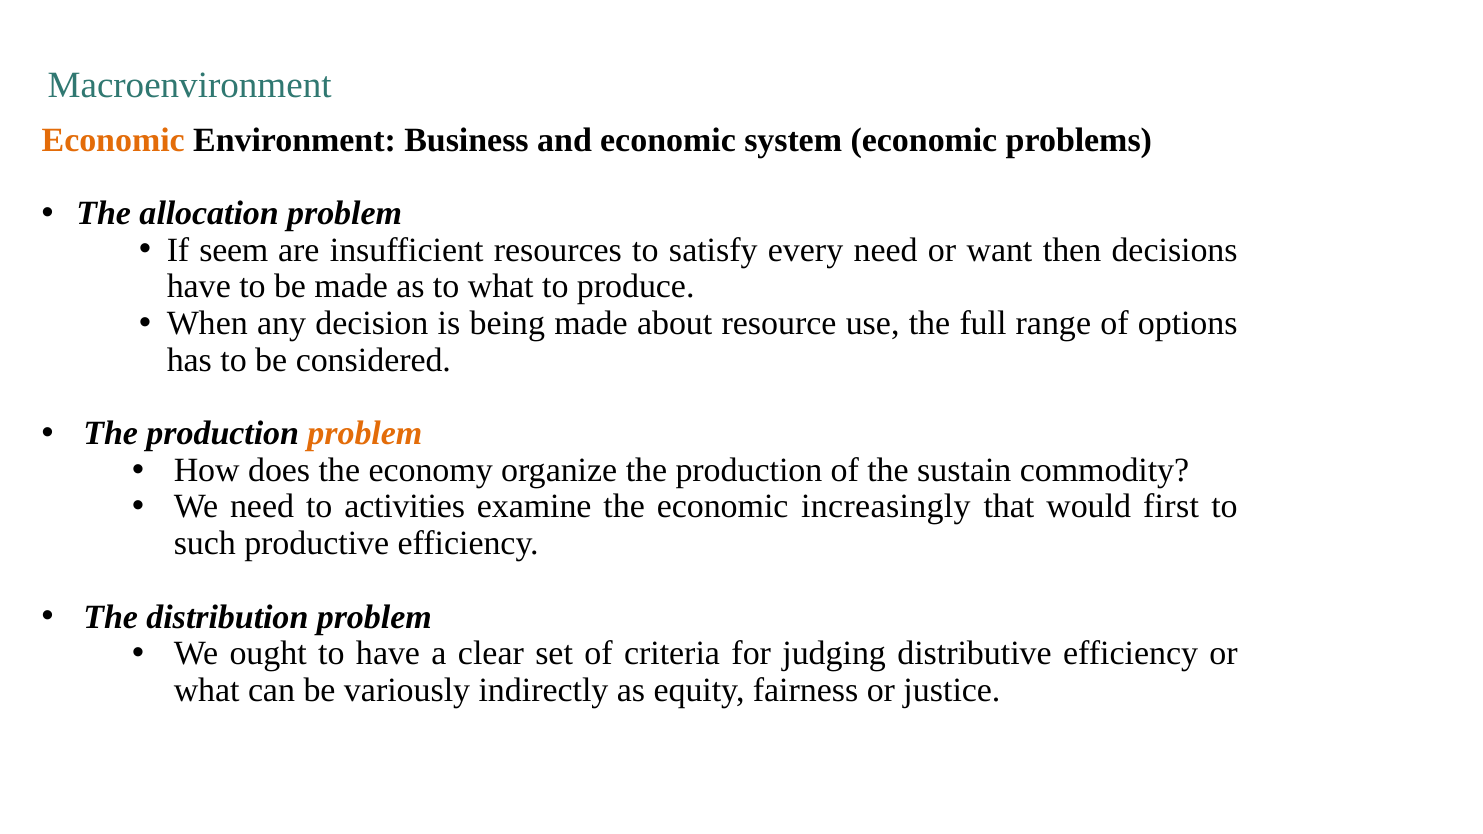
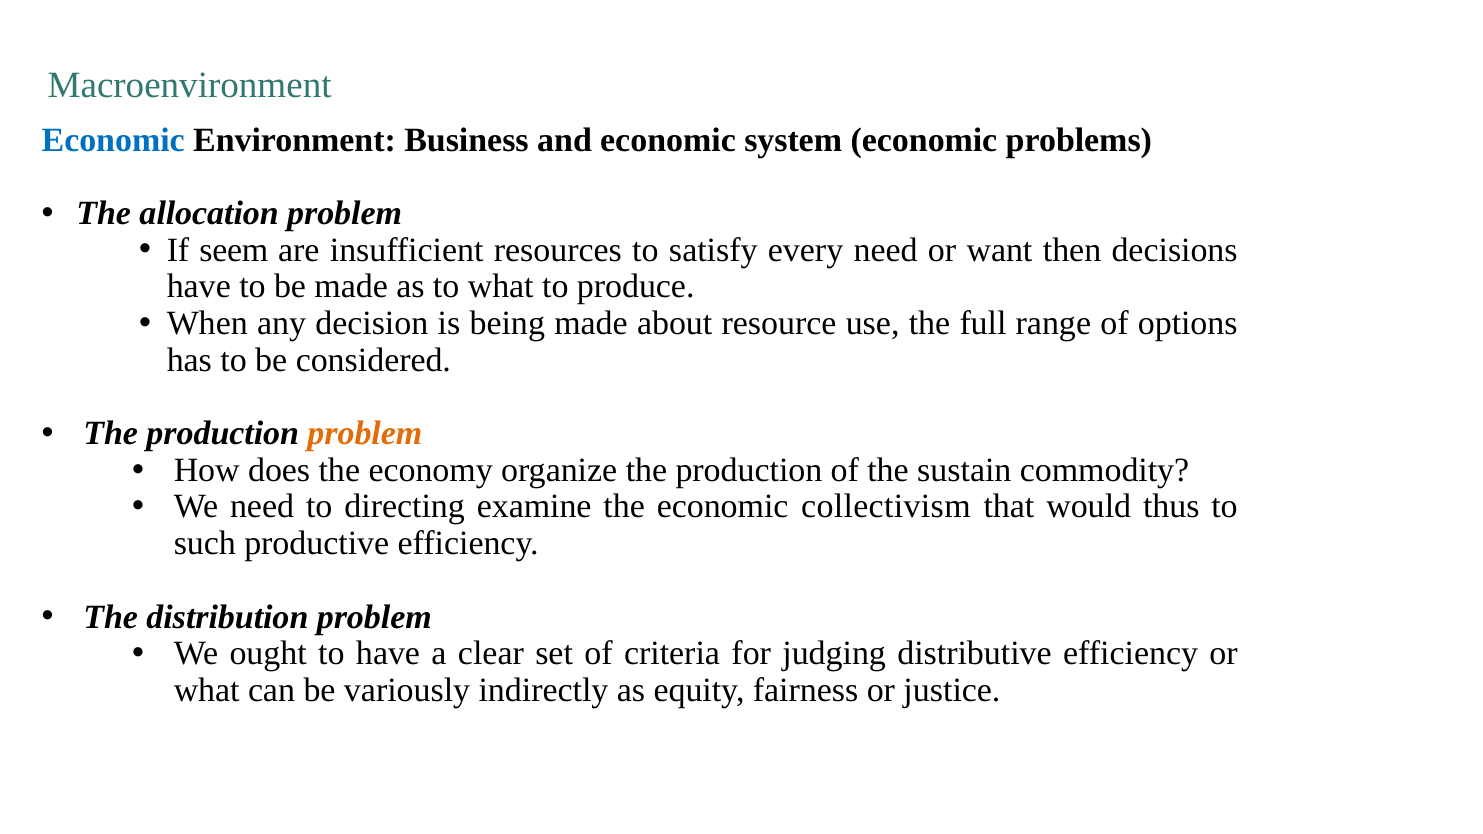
Economic colour: orange -> blue (113, 140)
activities: activities -> directing (405, 507)
increasingly: increasingly -> collectivism (886, 507)
first: first -> thus (1171, 507)
